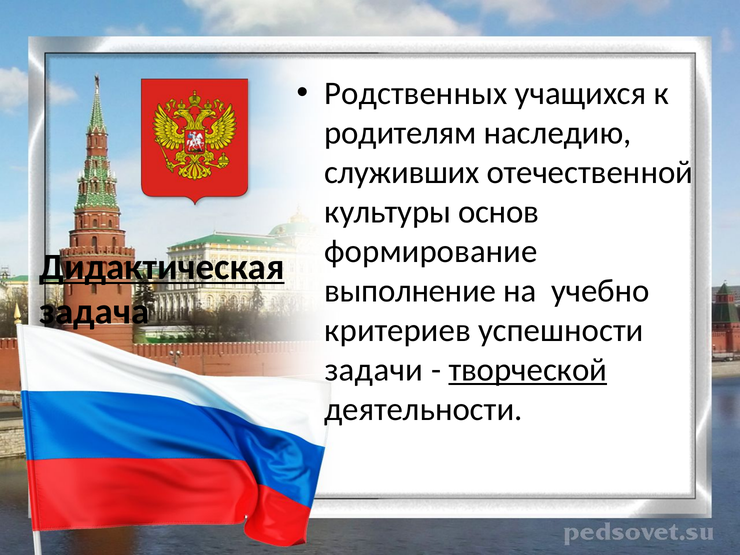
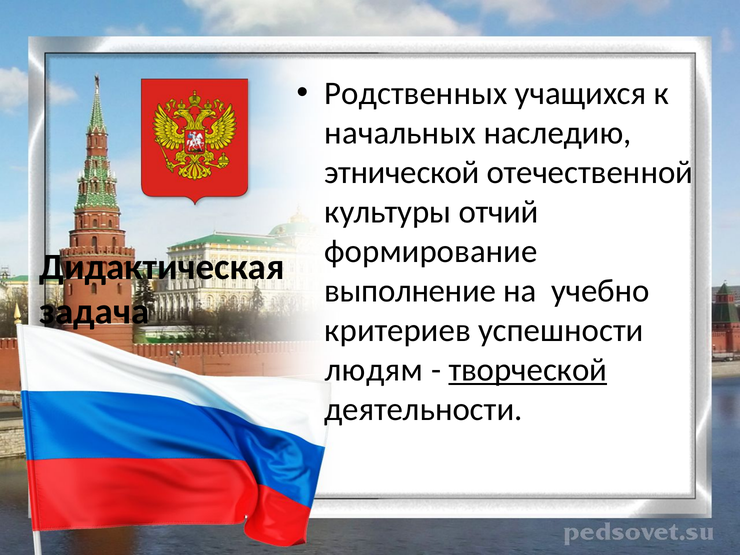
родителям: родителям -> начальных (400, 133)
служивших: служивших -> этнической (402, 172)
основ: основ -> отчий (499, 212)
Дидактическая underline: present -> none (162, 267)
задачи: задачи -> людям (374, 370)
